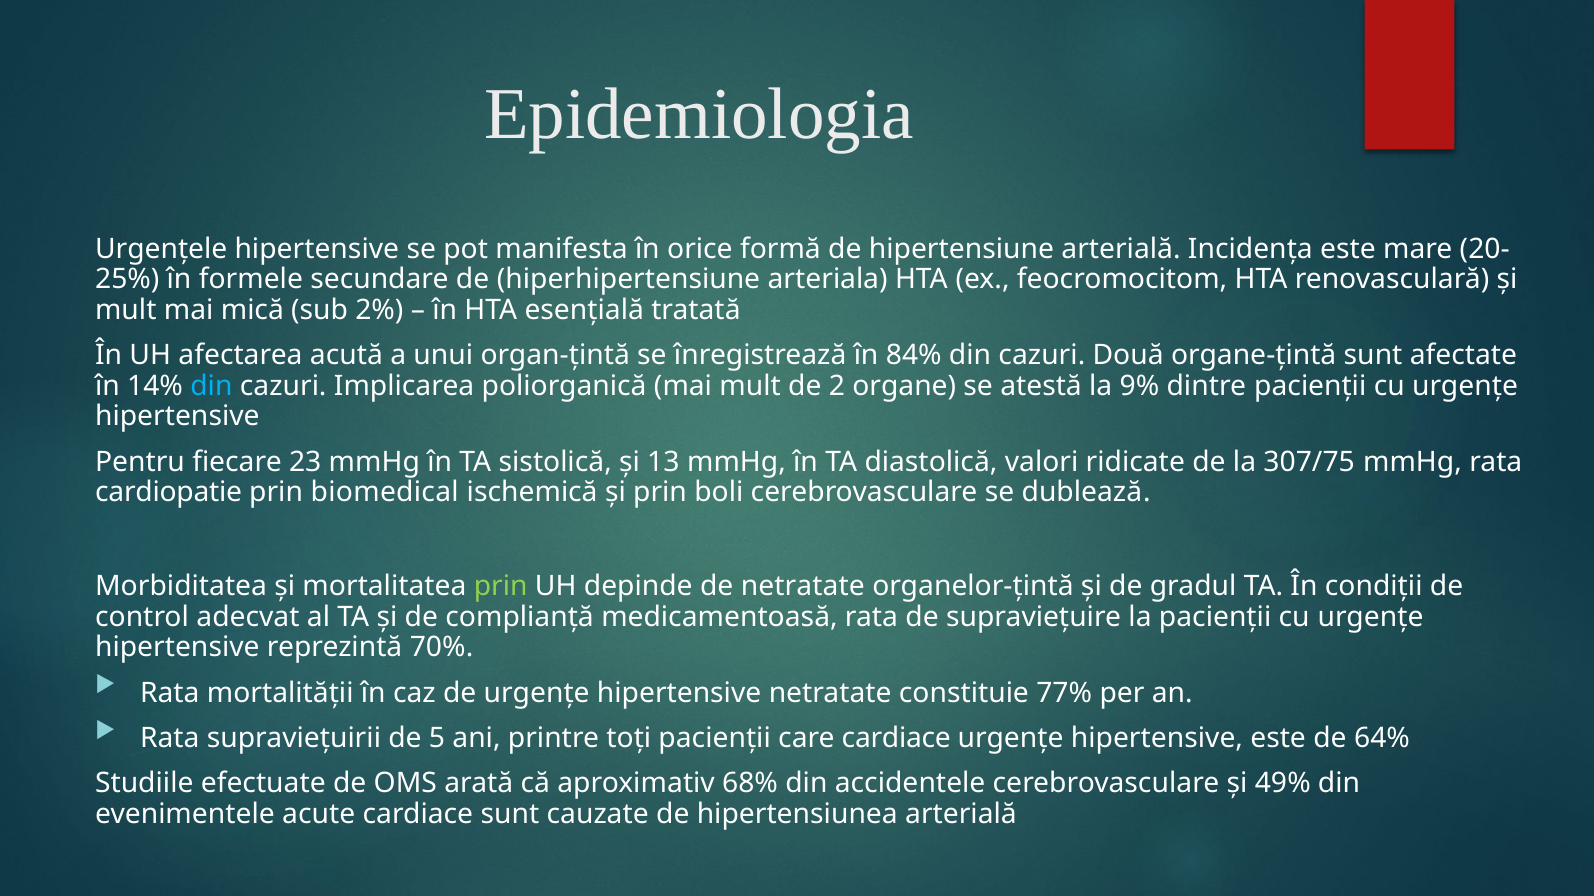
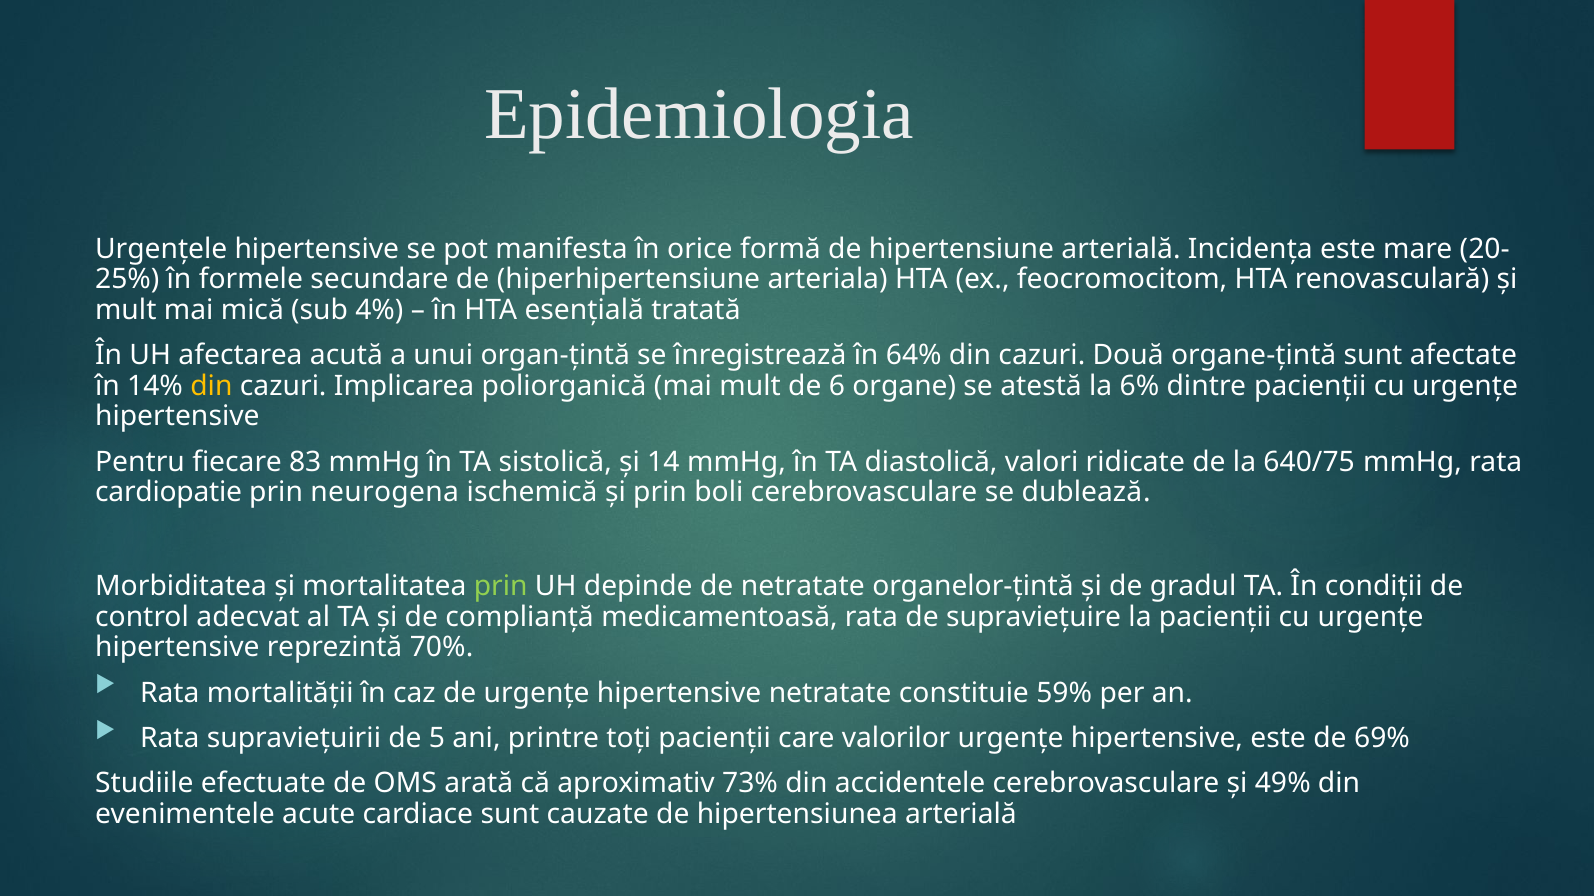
2%: 2% -> 4% (379, 310)
84%: 84% -> 64% (914, 356)
din colour: light blue -> yellow (211, 386)
2: 2 -> 6 (837, 386)
9%: 9% -> 6% (1139, 386)
23: 23 -> 83 (305, 462)
13: 13 -> 14 (663, 462)
307/75: 307/75 -> 640/75 (1309, 462)
biomedical: biomedical -> neurogena (385, 493)
77%: 77% -> 59% (1064, 693)
care cardiace: cardiace -> valorilor (896, 739)
64%: 64% -> 69% (1382, 739)
68%: 68% -> 73% (750, 784)
